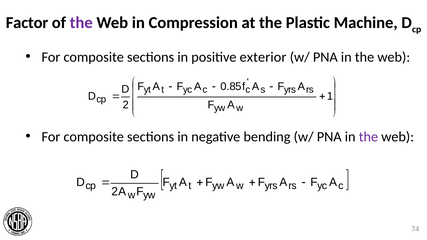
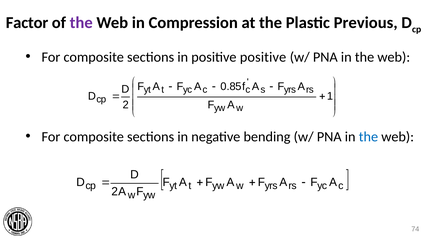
Machine: Machine -> Previous (366, 23)
positive exterior: exterior -> positive (263, 57)
the colour: purple -> blue (368, 137)
